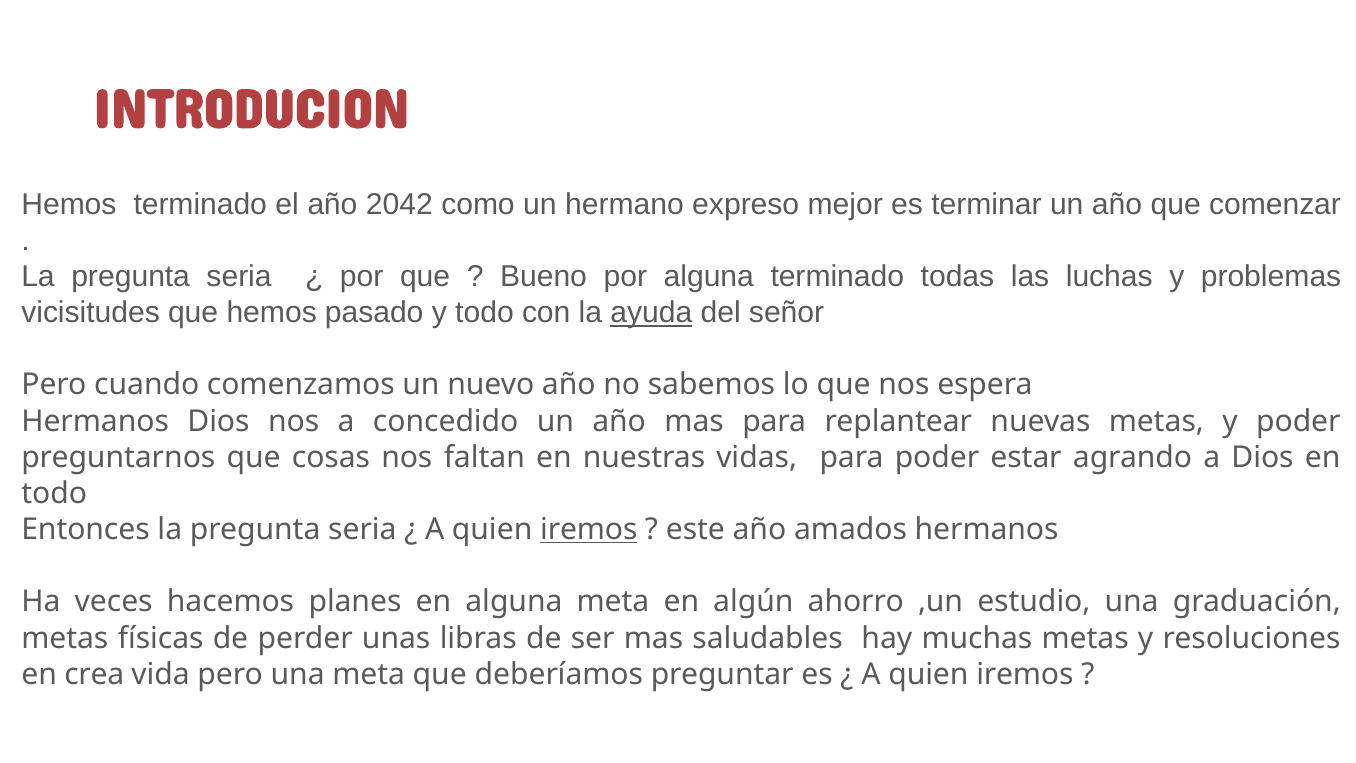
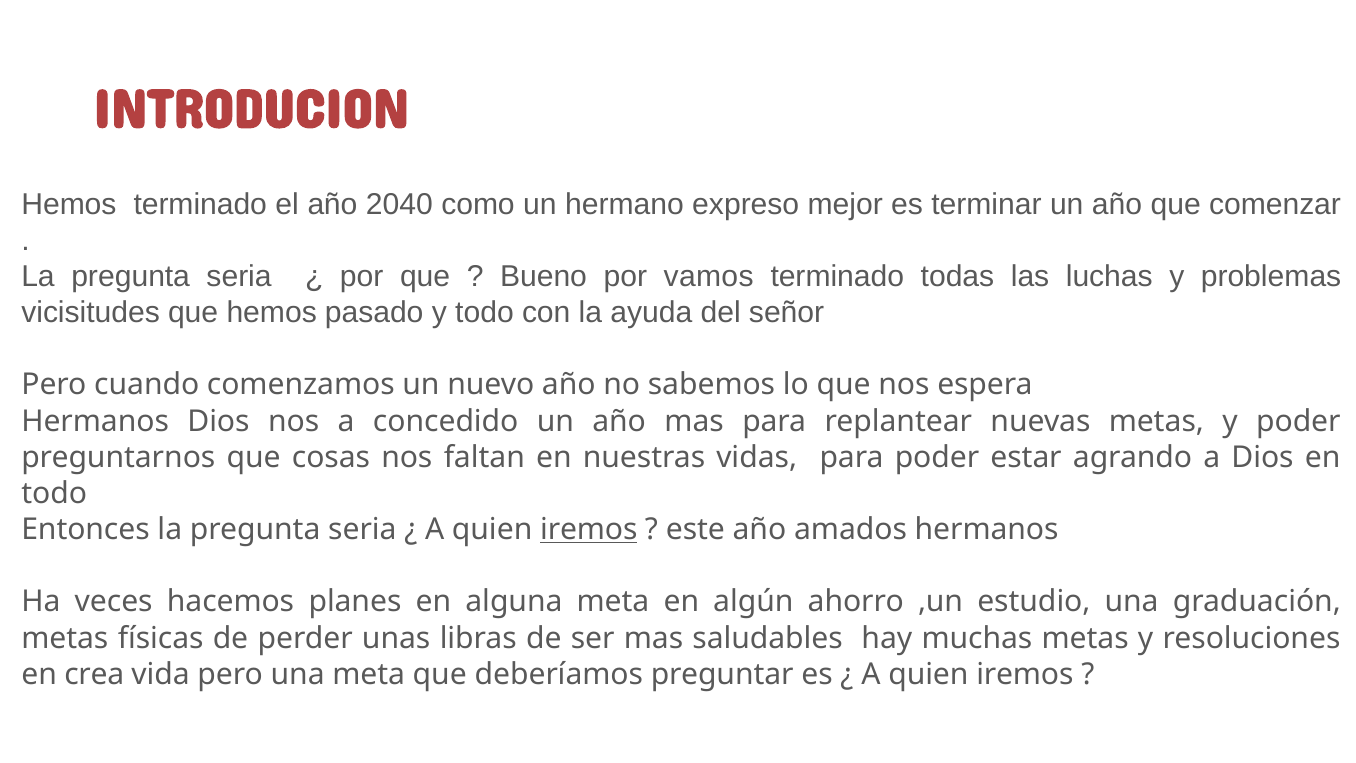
2042: 2042 -> 2040 (399, 204)
por alguna: alguna -> vamos (709, 276)
ayuda underline: present -> none (651, 313)
